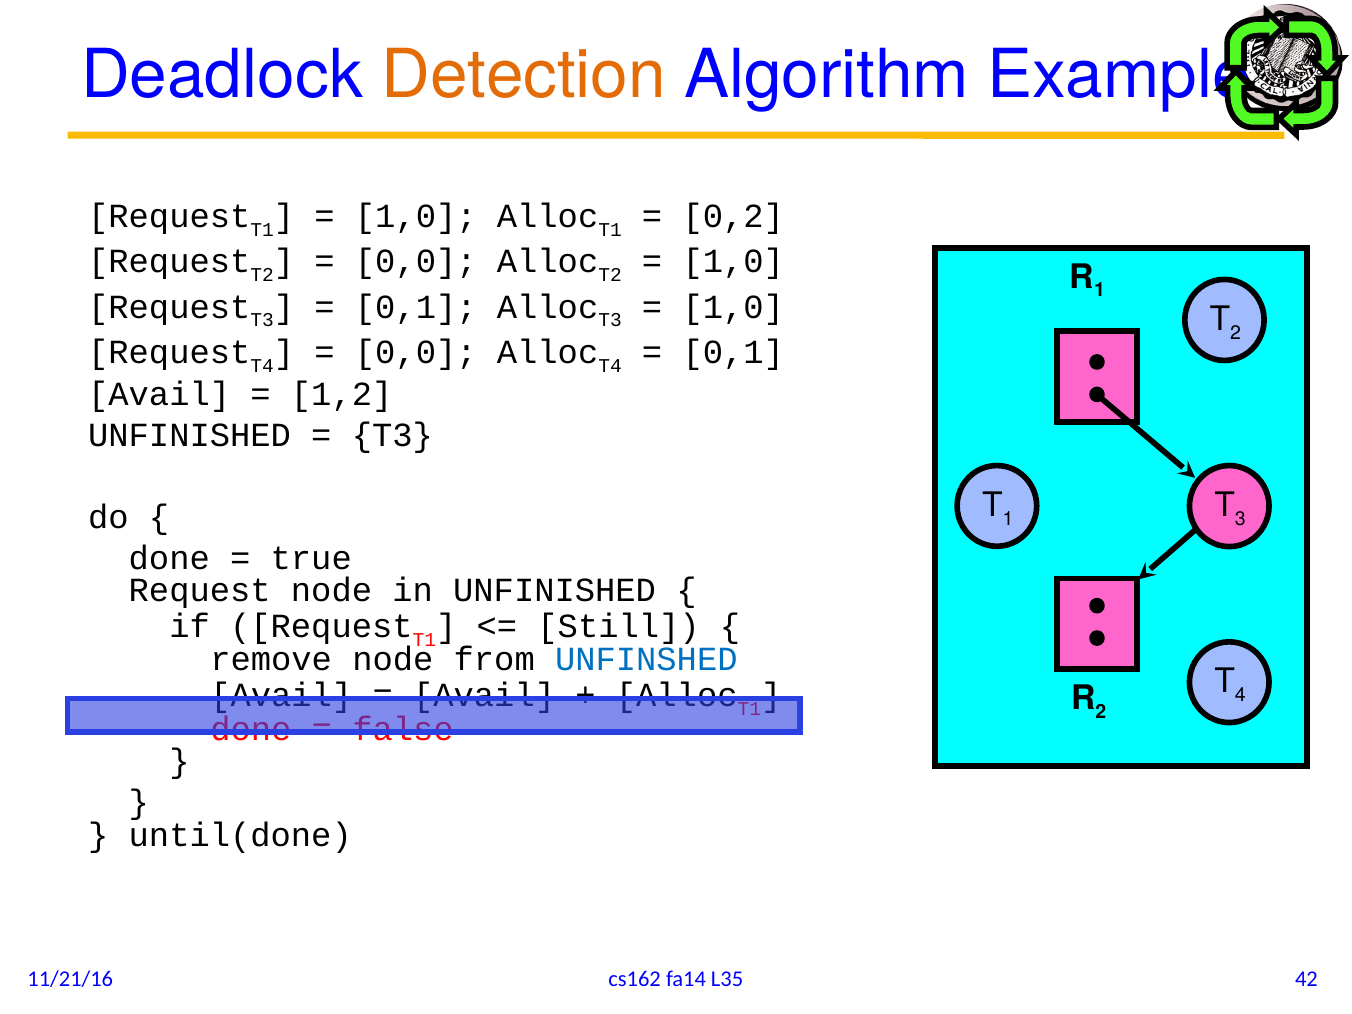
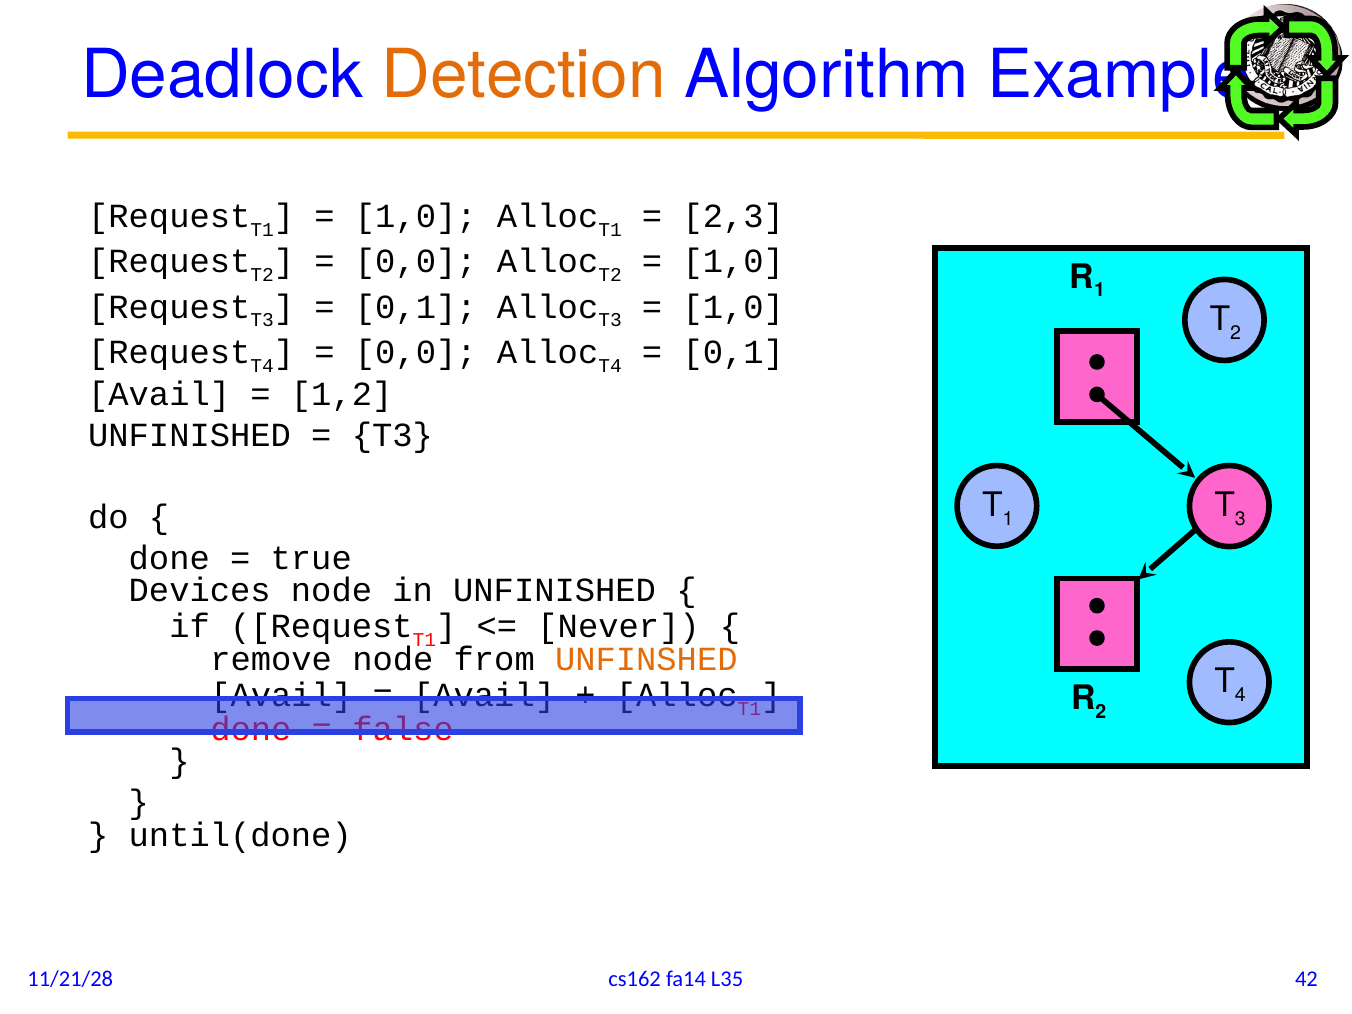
0,2: 0,2 -> 2,3 (733, 216)
Request: Request -> Devices (200, 590)
Still: Still -> Never (619, 626)
UNFINSHED colour: blue -> orange (646, 660)
11/21/16: 11/21/16 -> 11/21/28 (70, 980)
